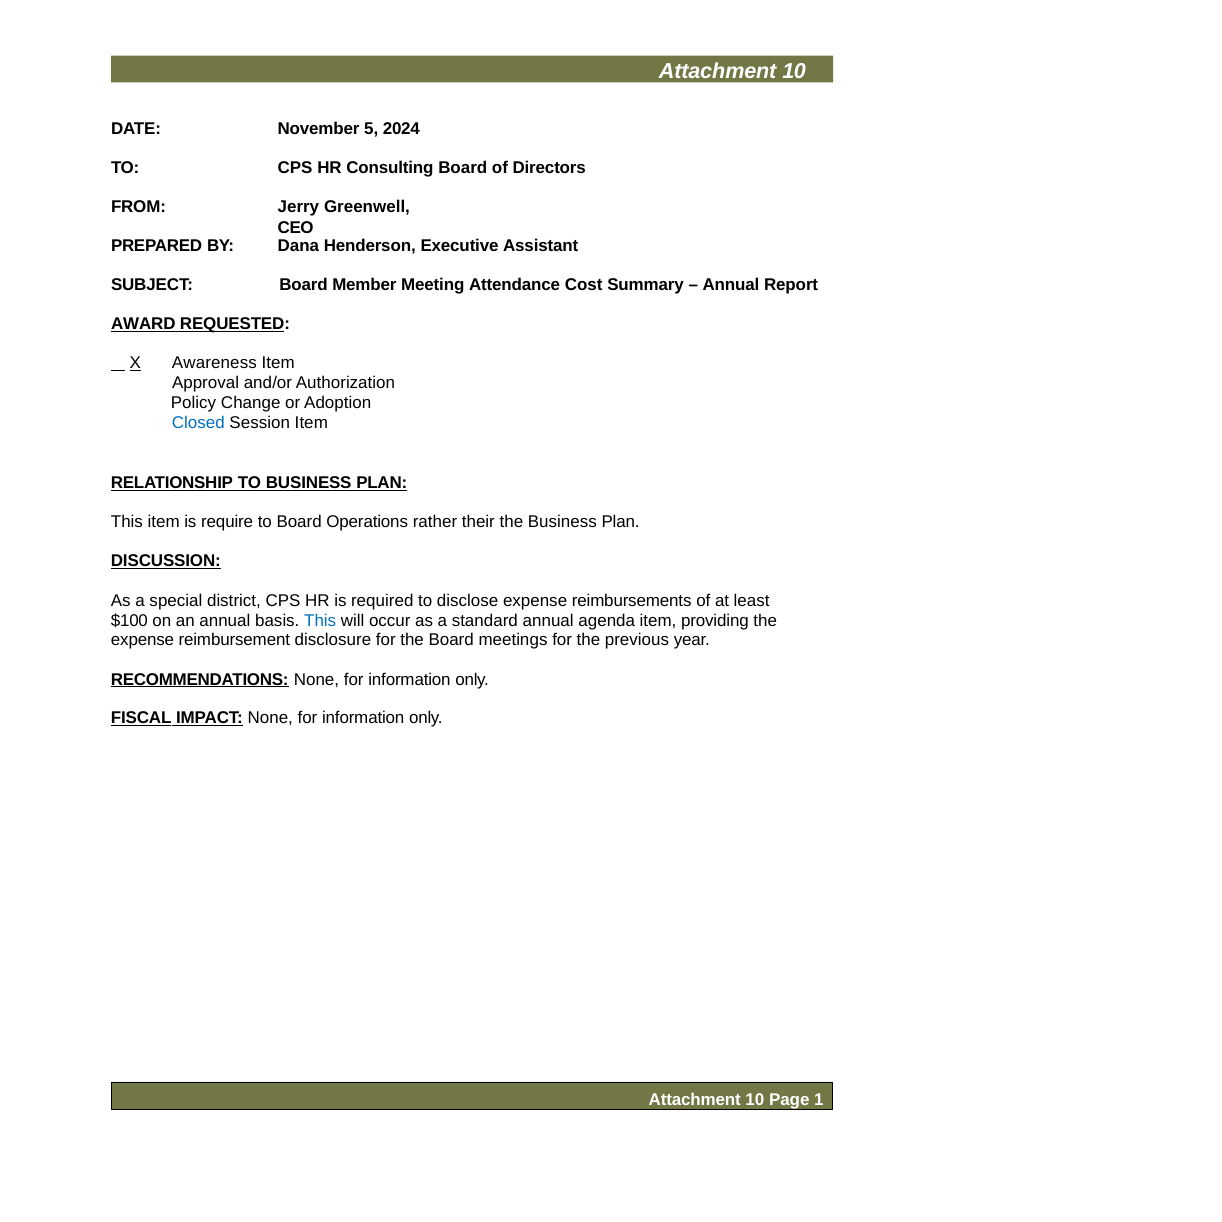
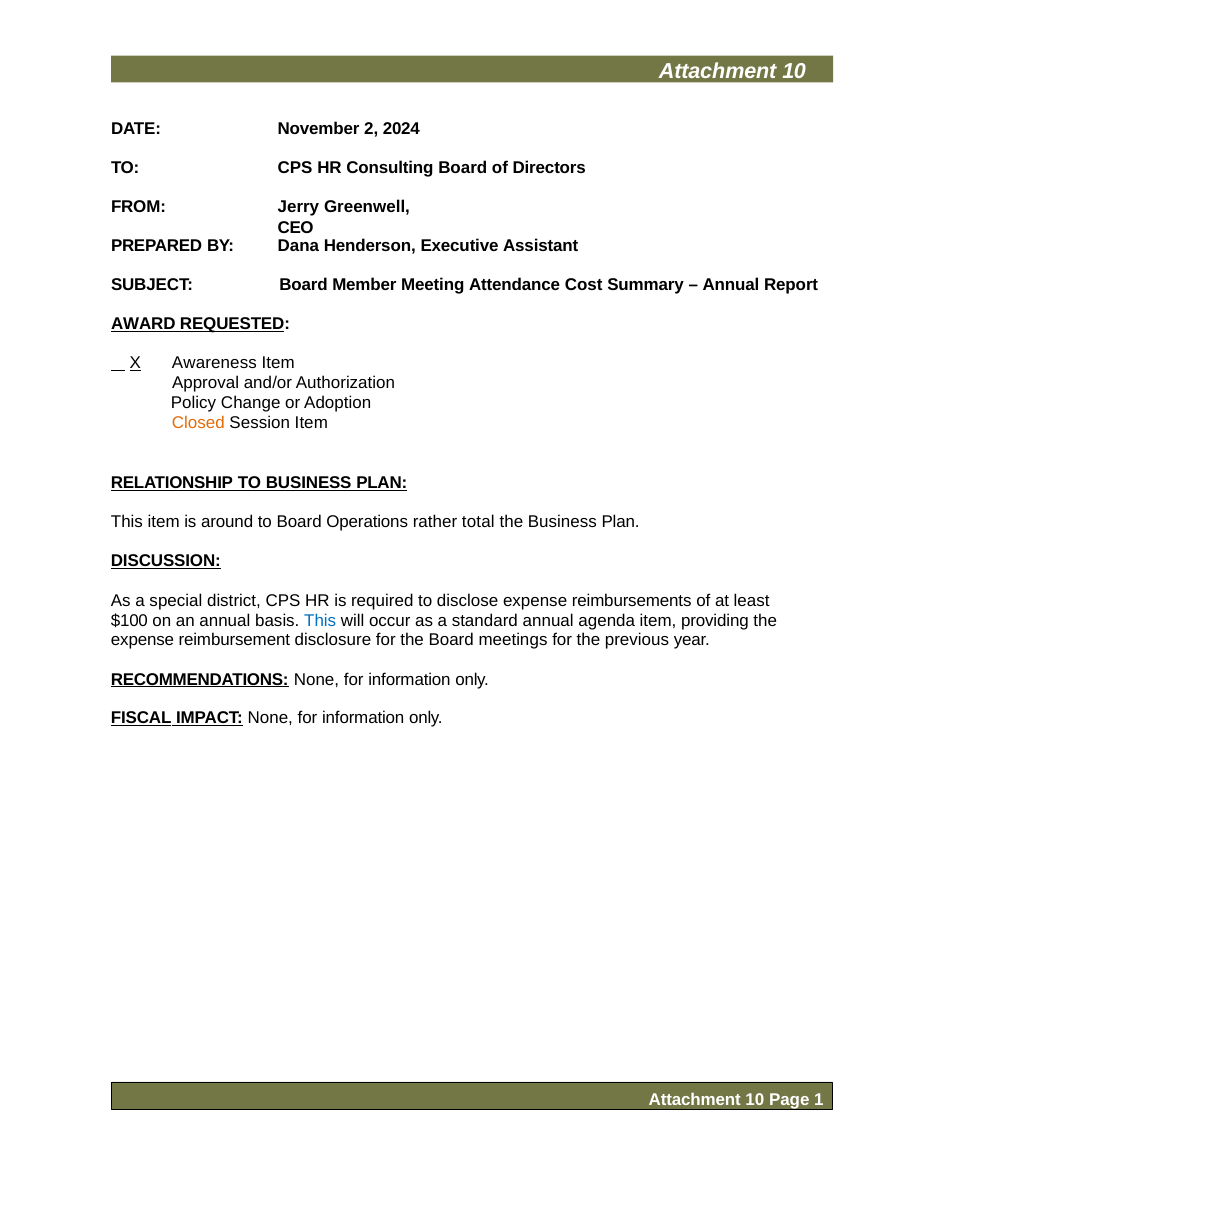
5: 5 -> 2 (371, 129)
Closed colour: blue -> orange (198, 423)
require: require -> around (227, 522)
their: their -> total (478, 522)
